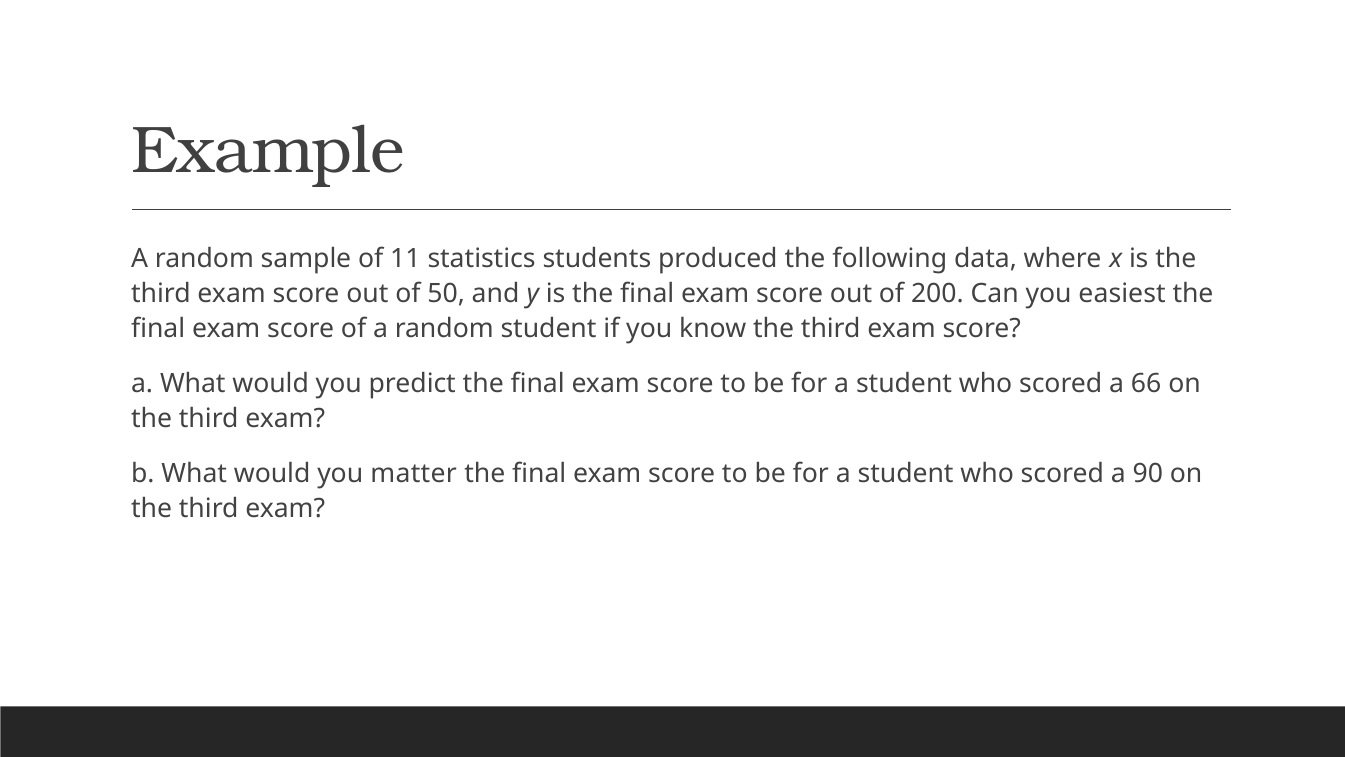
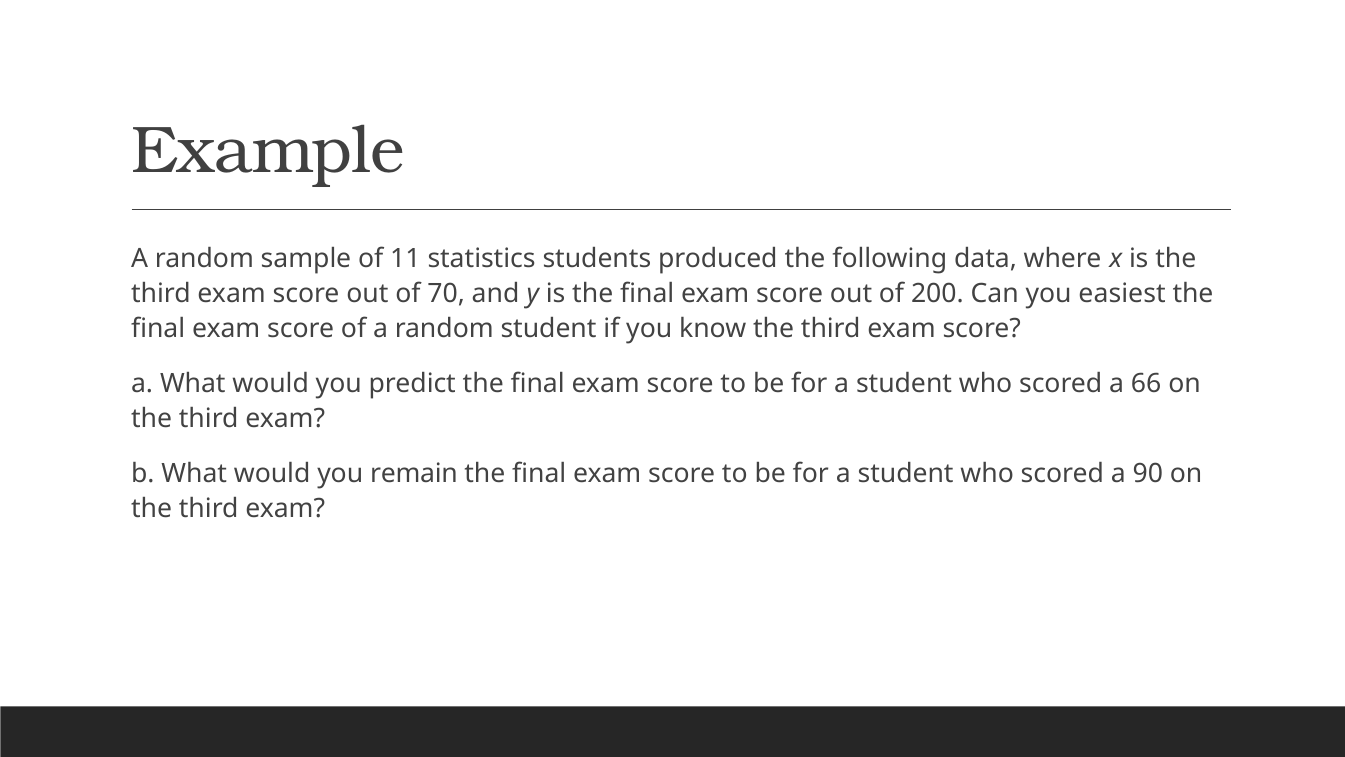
50: 50 -> 70 (446, 294)
matter: matter -> remain (414, 473)
